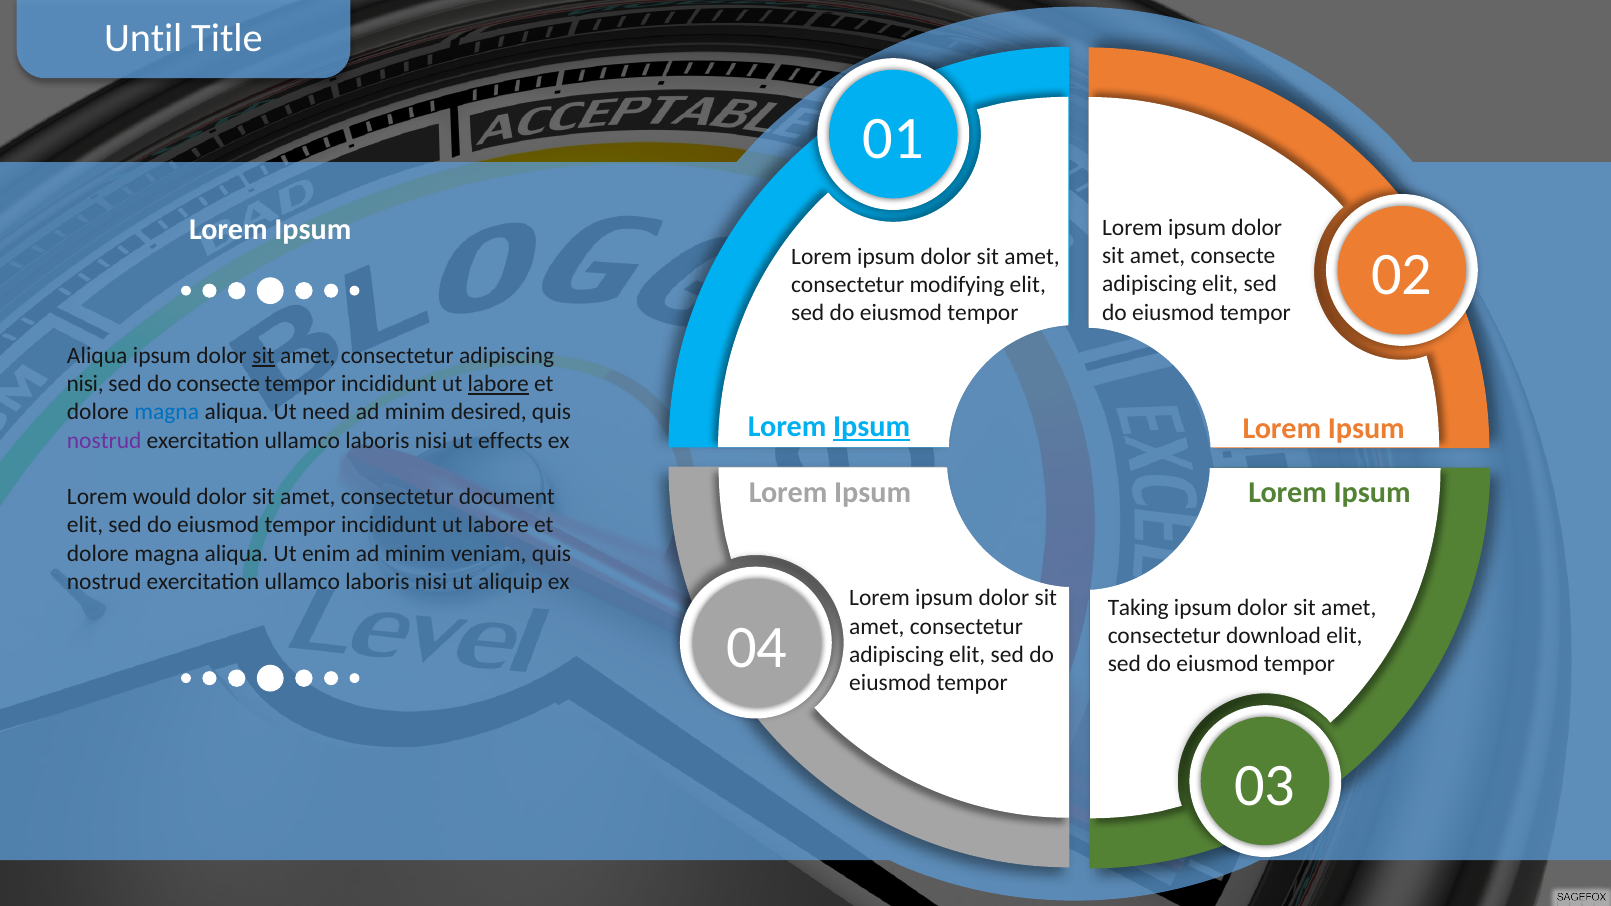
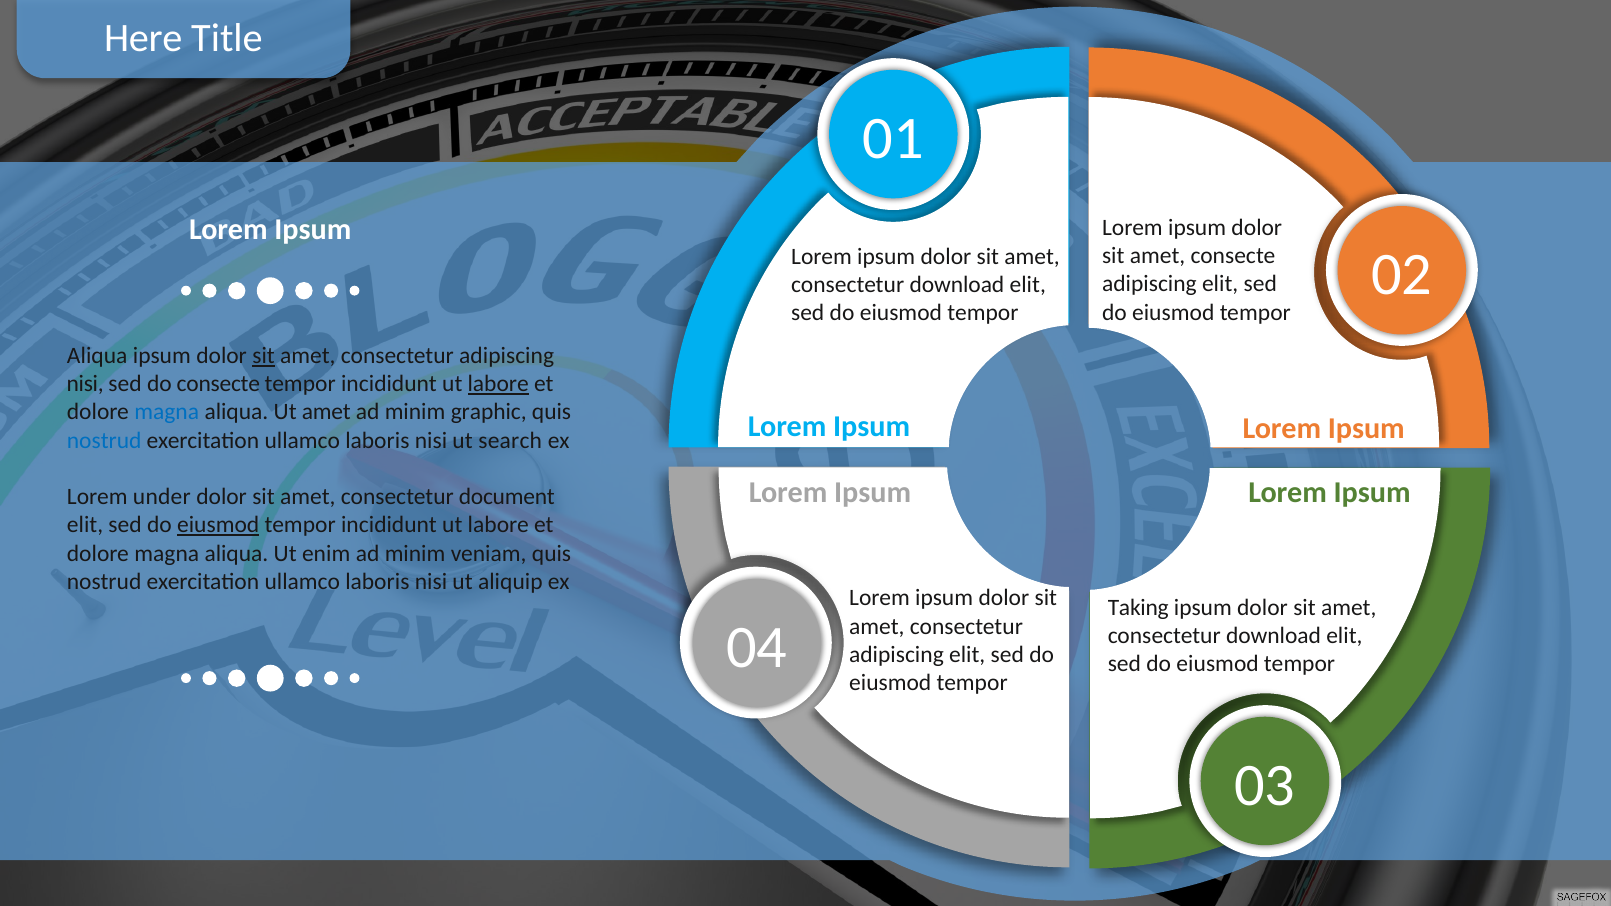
Until: Until -> Here (143, 38)
modifying: modifying -> download (957, 285)
Ut need: need -> amet (326, 412)
desired: desired -> graphic (489, 412)
Ipsum underline: present -> none (872, 427)
nostrud colour: purple -> blue (104, 441)
effects: effects -> search (510, 441)
would: would -> under (162, 497)
eiusmod underline: none -> present (218, 525)
